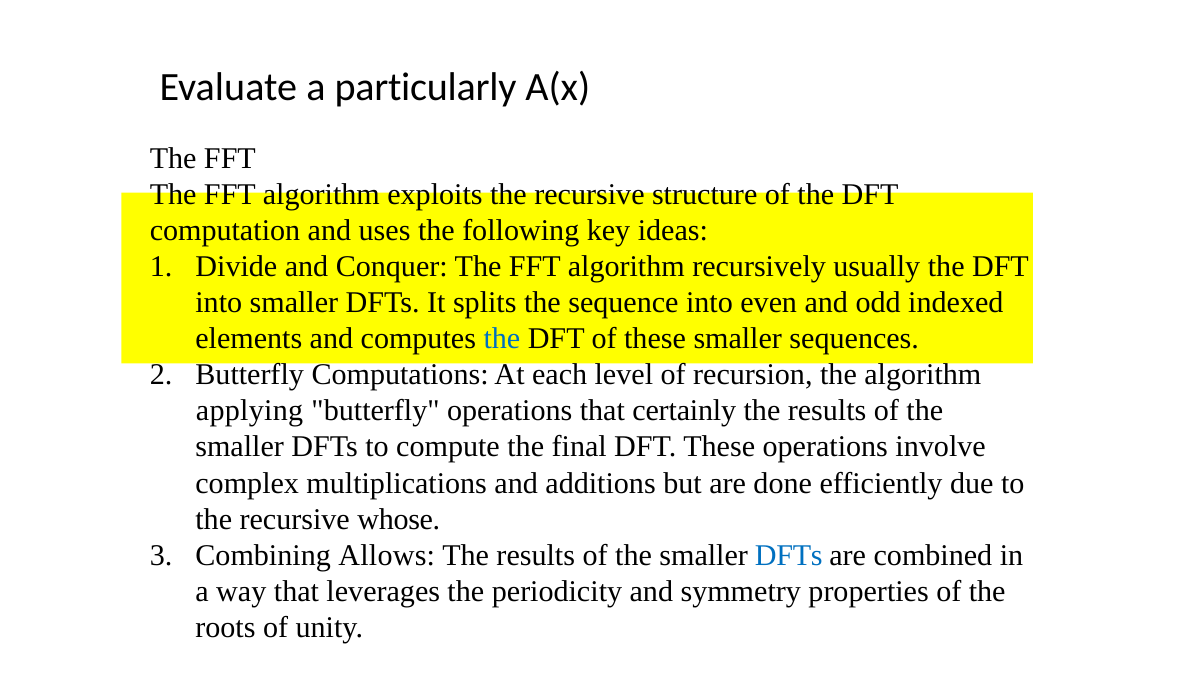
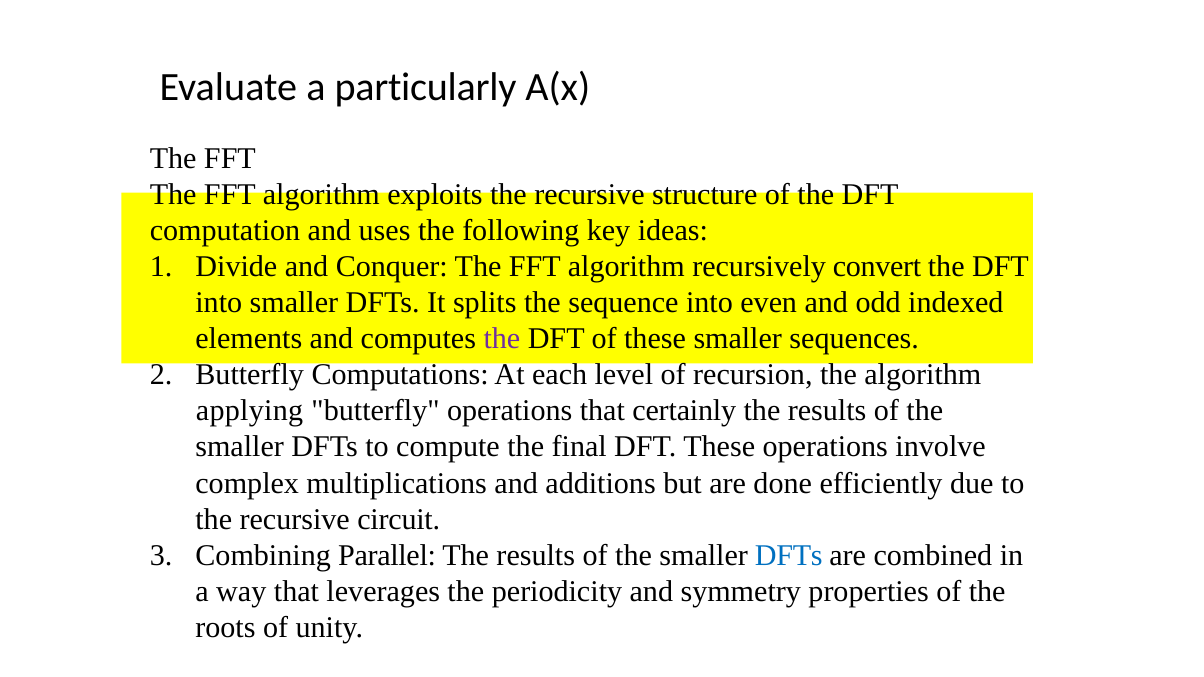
usually: usually -> convert (877, 267)
the colour: blue -> purple (502, 339)
whose: whose -> circuit (399, 519)
Allows: Allows -> Parallel (387, 555)
